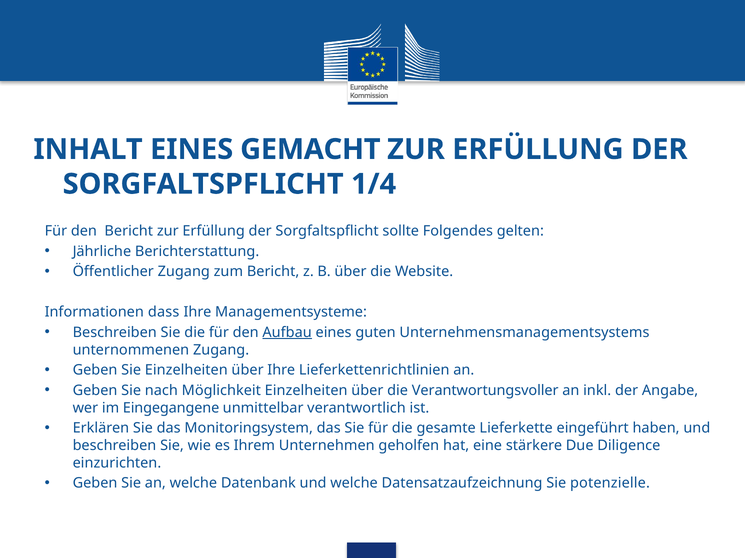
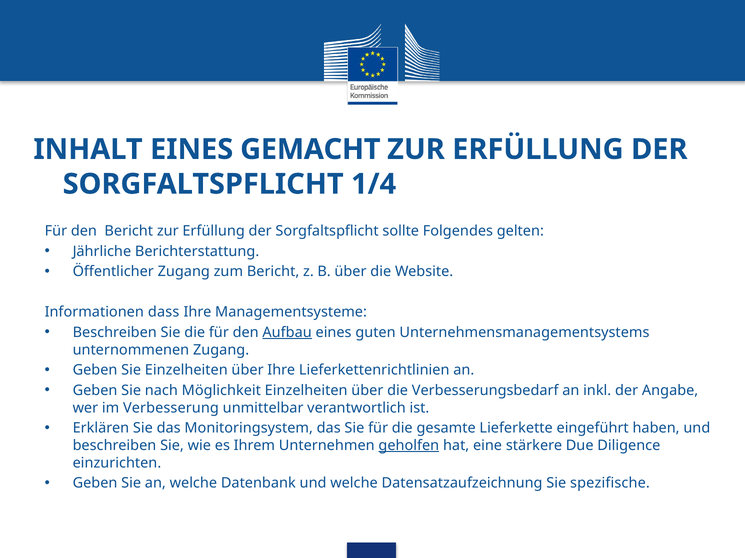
Verantwortungsvoller: Verantwortungsvoller -> Verbesserungsbedarf (485, 391)
Eingegangene: Eingegangene -> Verbesserung (171, 408)
geholfen underline: none -> present (409, 446)
potenzielle: potenzielle -> spezifische (610, 484)
